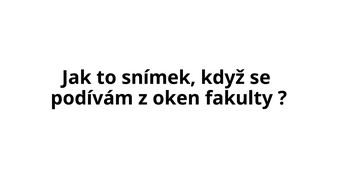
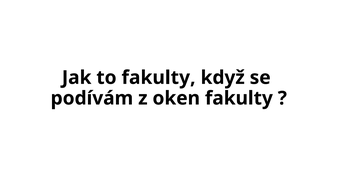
to snímek: snímek -> fakulty (159, 77)
